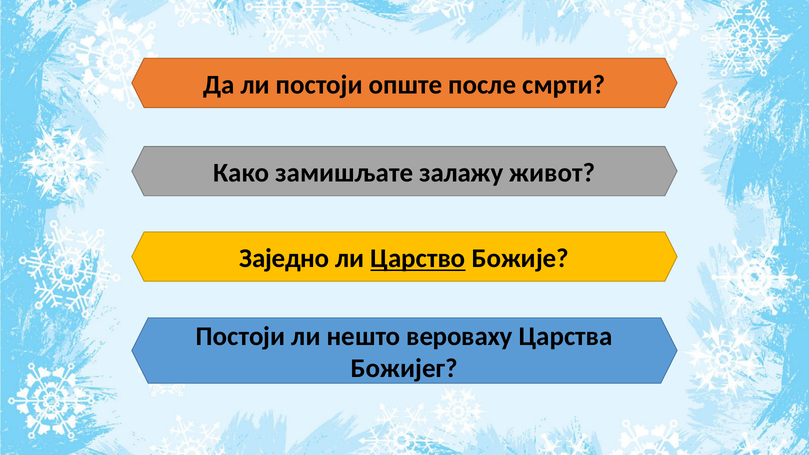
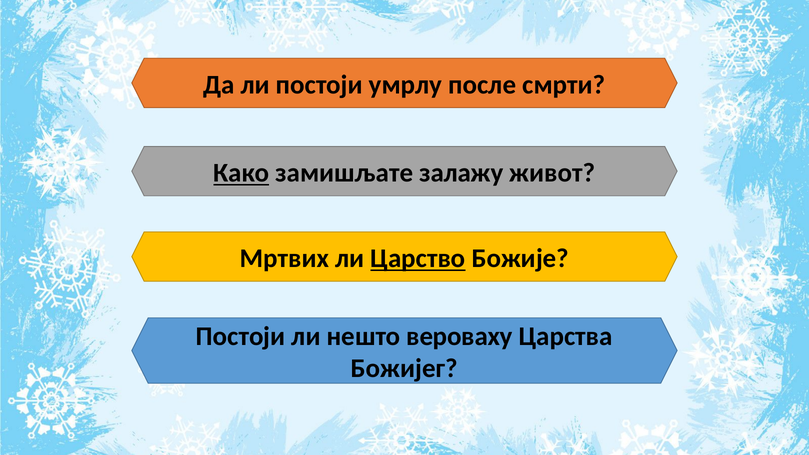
опште: опште -> умрлу (406, 85)
Како underline: none -> present (241, 173)
Заједно: Заједно -> Мртвих (284, 259)
